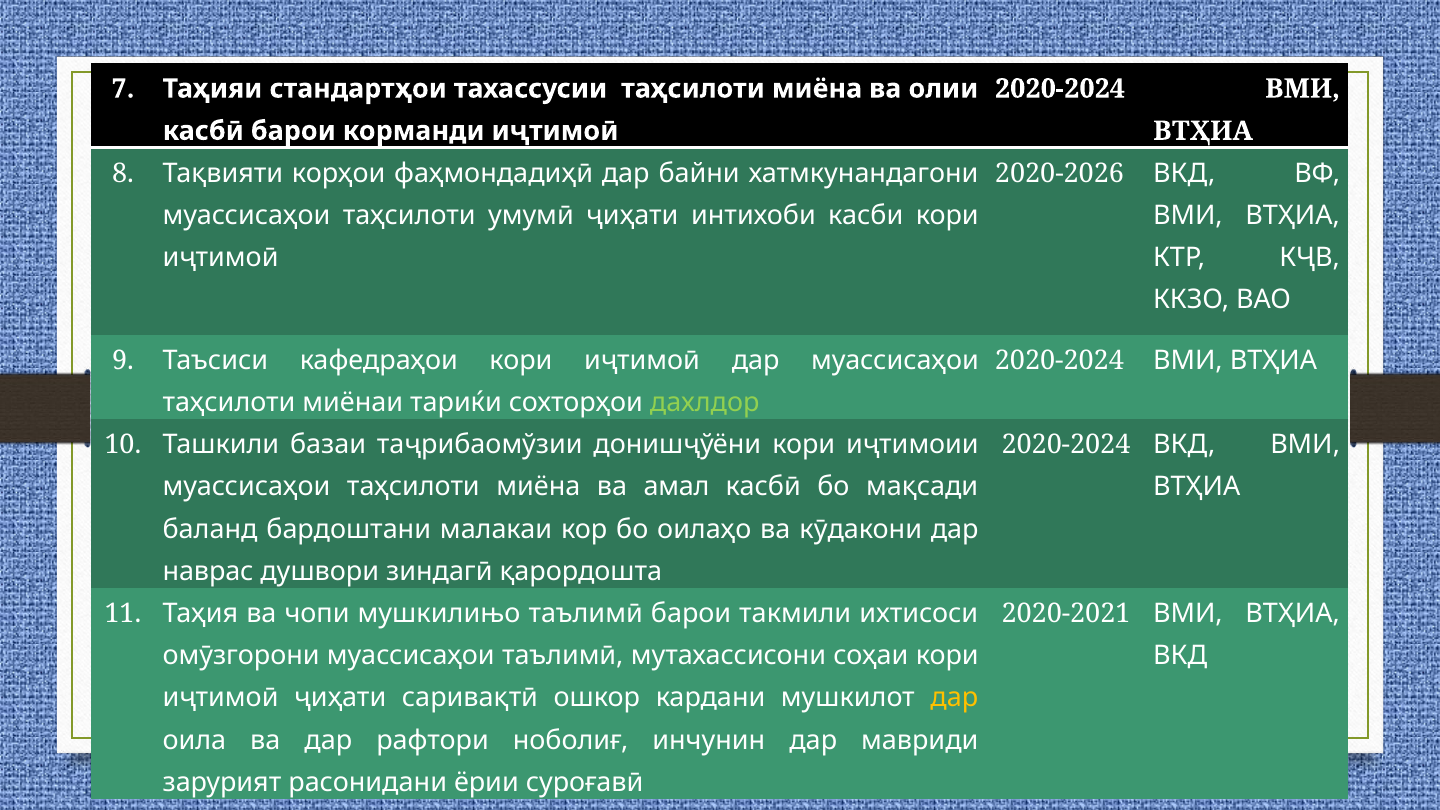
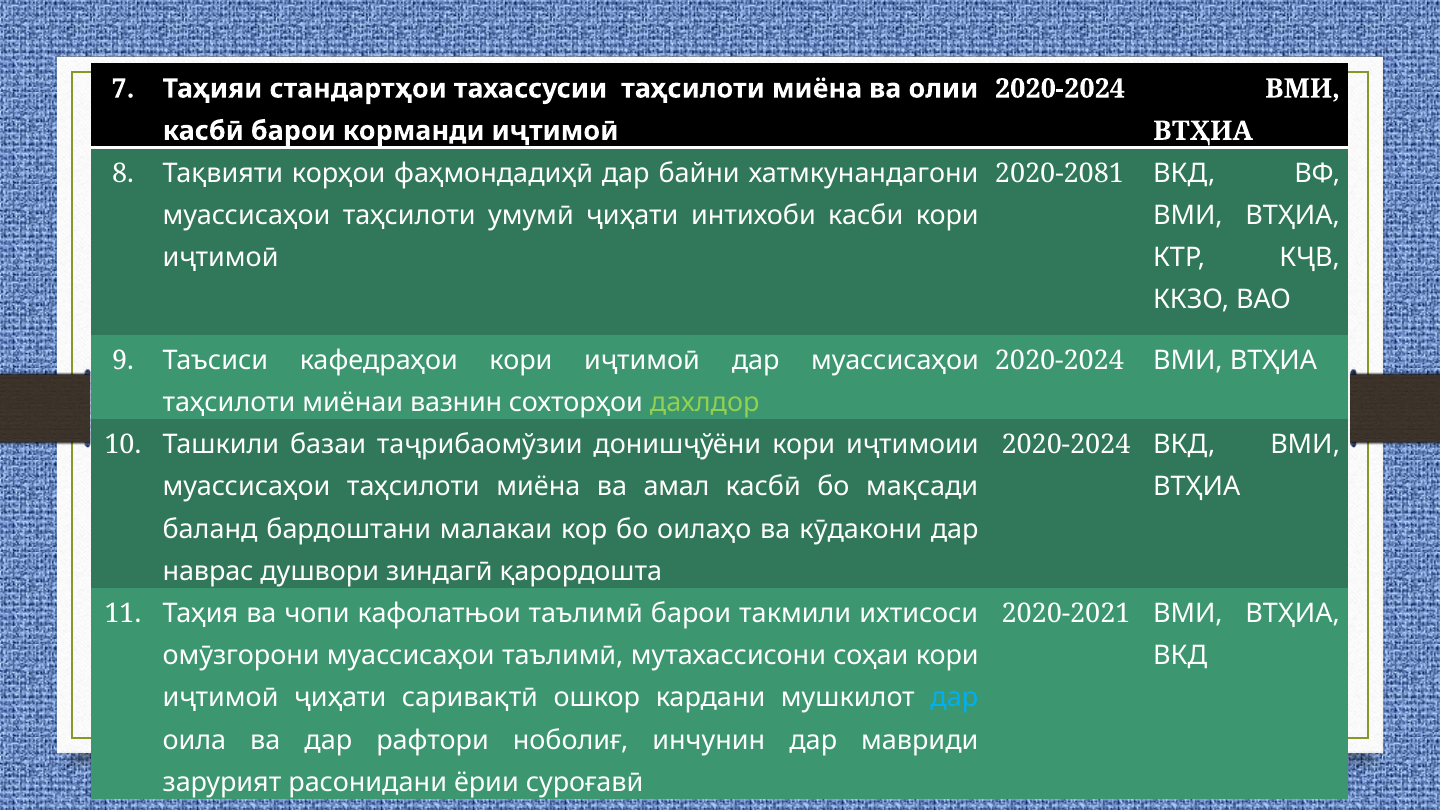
2020-2026: 2020-2026 -> 2020-2081 (1059, 173)
тариќи: тариќи -> вазнин (456, 402)
мушкилињо: мушкилињо -> кафолатњои (439, 614)
дар colour: yellow -> light blue (954, 698)
